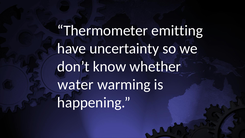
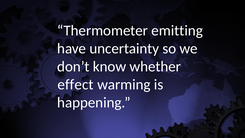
water: water -> effect (76, 84)
